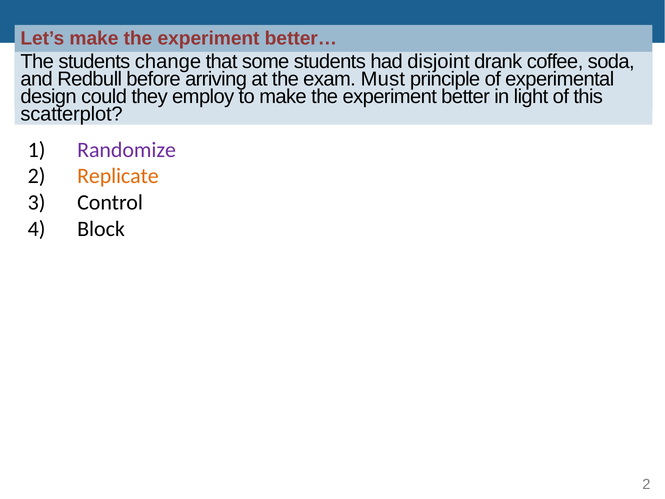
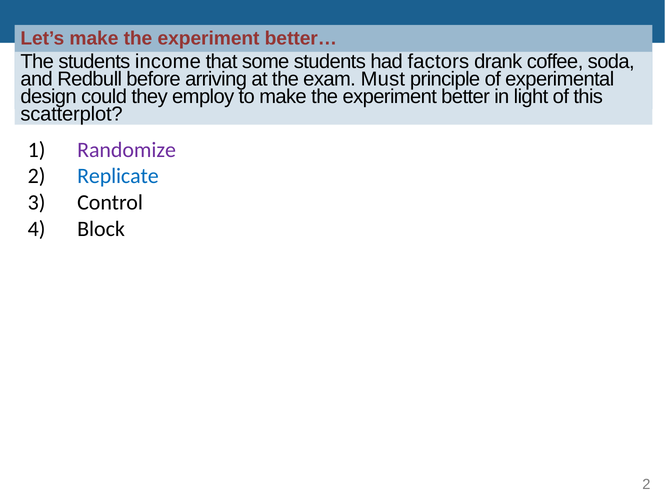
change: change -> income (168, 62)
disjoint: disjoint -> factors (438, 62)
Replicate colour: orange -> blue (118, 176)
